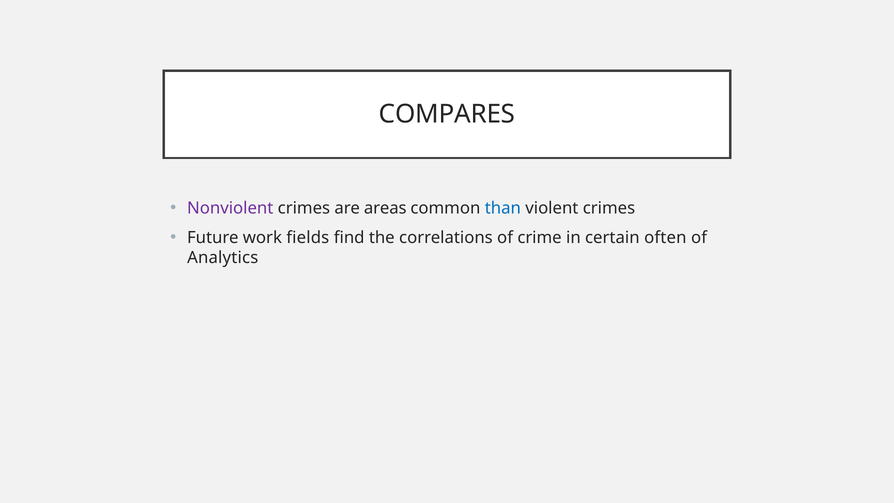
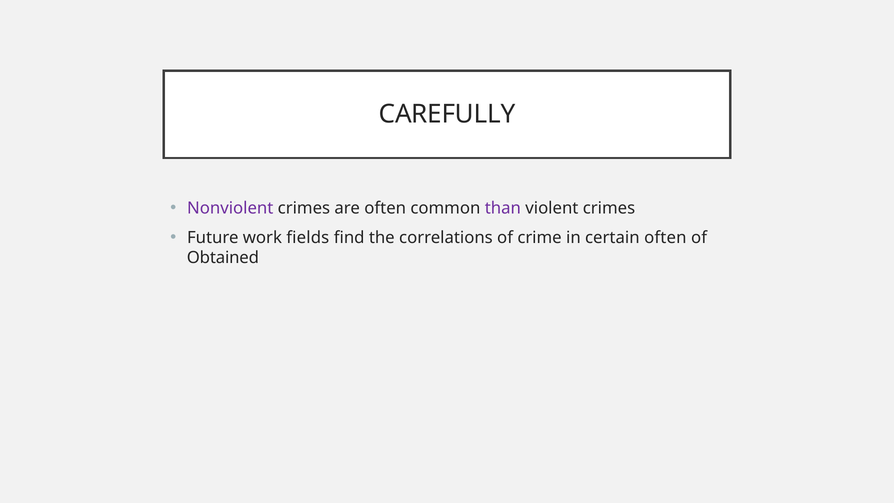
COMPARES: COMPARES -> CAREFULLY (447, 114)
are areas: areas -> often (385, 208)
than colour: blue -> purple (503, 208)
Analytics: Analytics -> Obtained (223, 258)
